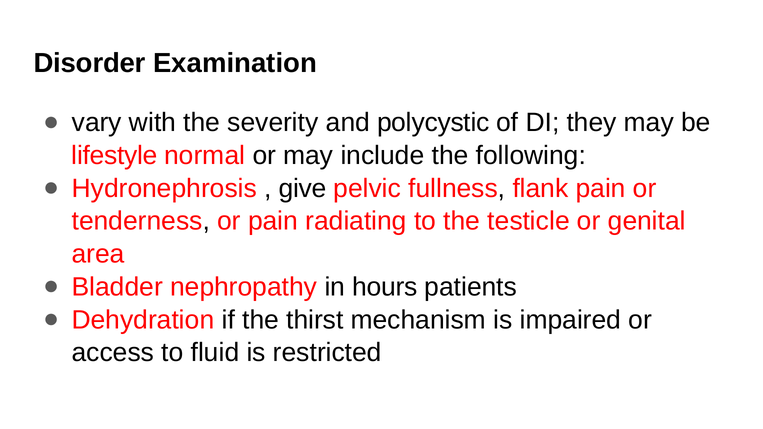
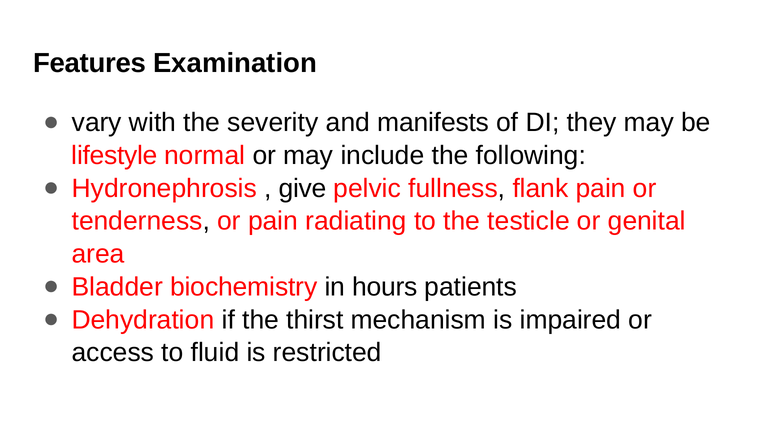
Disorder: Disorder -> Features (90, 63)
polycystic: polycystic -> manifests (433, 123)
nephropathy: nephropathy -> biochemistry (244, 287)
